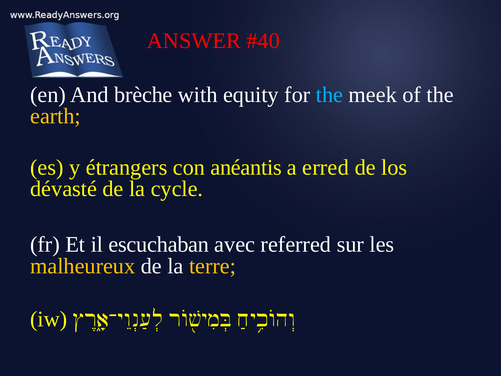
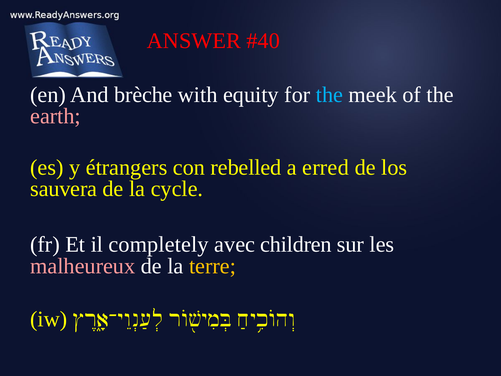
earth colour: yellow -> pink (55, 116)
anéantis: anéantis -> rebelled (246, 167)
dévasté: dévasté -> sauvera (64, 189)
escuchaban: escuchaban -> completely (159, 244)
referred: referred -> children (296, 244)
malheureux colour: yellow -> pink (83, 266)
